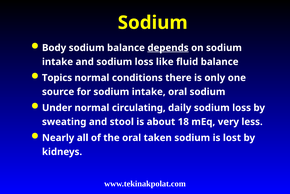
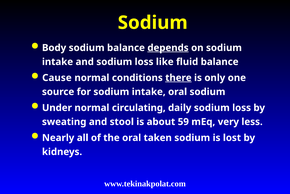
Topics: Topics -> Cause (57, 78)
there underline: none -> present (178, 78)
18: 18 -> 59 (183, 122)
